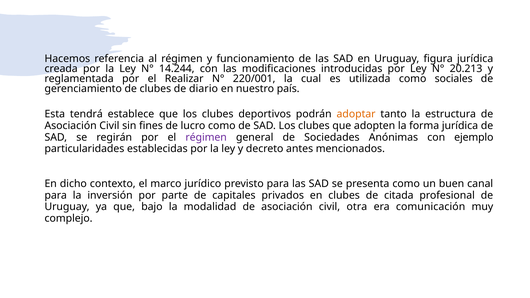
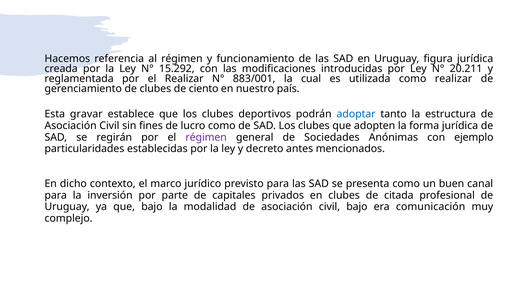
14.244: 14.244 -> 15.292 (177, 69)
20.213: 20.213 -> 20.211 (466, 69)
220/001: 220/001 -> 883/001 (254, 79)
como sociales: sociales -> realizar (454, 79)
diario: diario -> ciento (204, 89)
tendrá: tendrá -> gravar (86, 114)
adoptar colour: orange -> blue (356, 114)
civil otra: otra -> bajo (357, 207)
